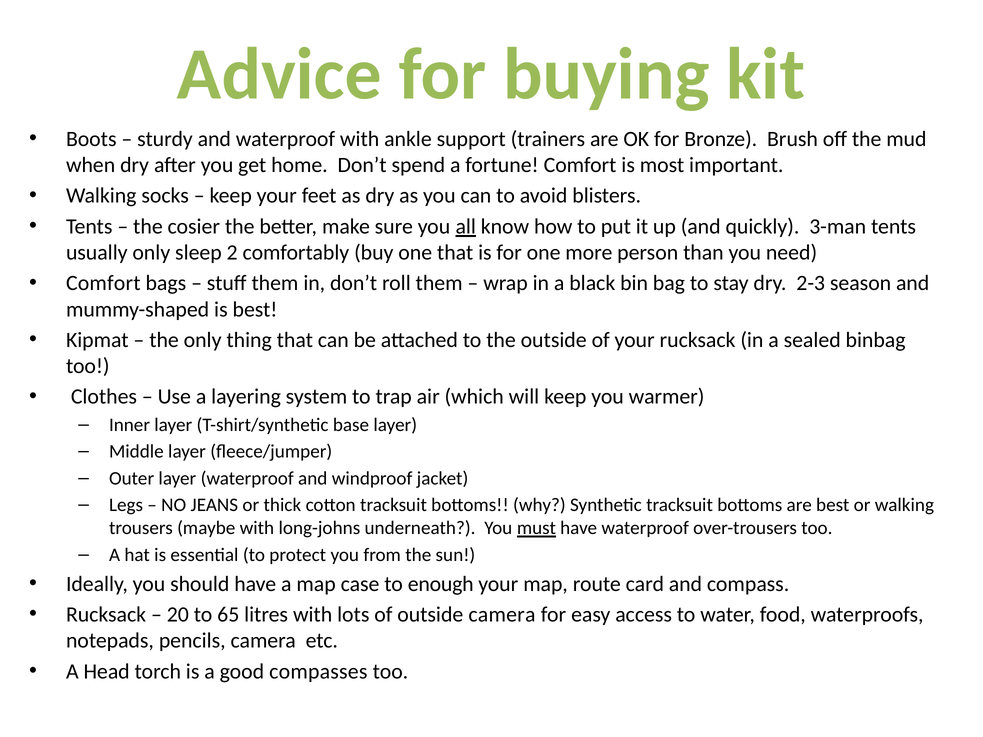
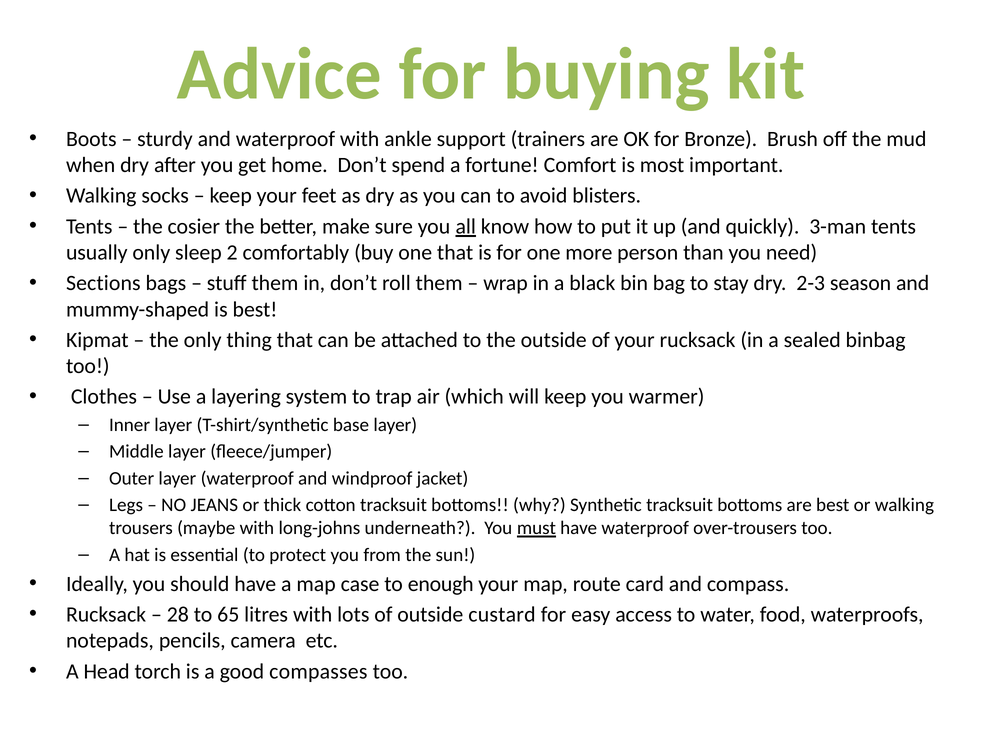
Comfort: Comfort -> Sections (103, 283)
20: 20 -> 28 (178, 615)
outside camera: camera -> custard (502, 615)
